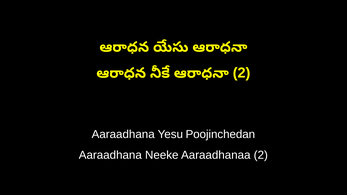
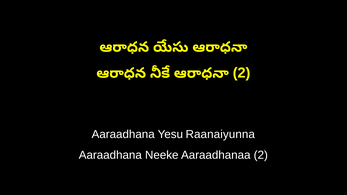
Poojinchedan: Poojinchedan -> Raanaiyunna (220, 134)
